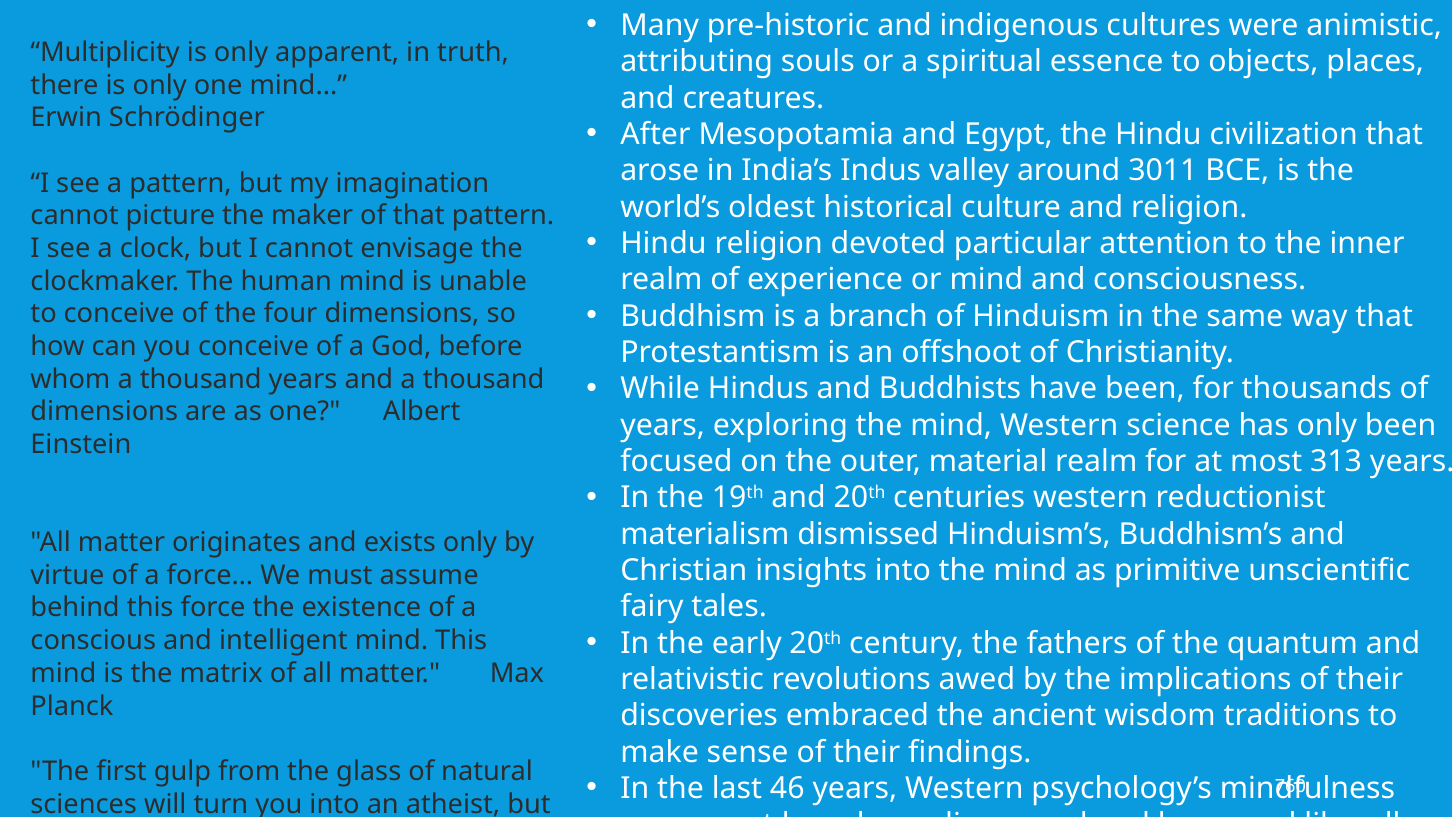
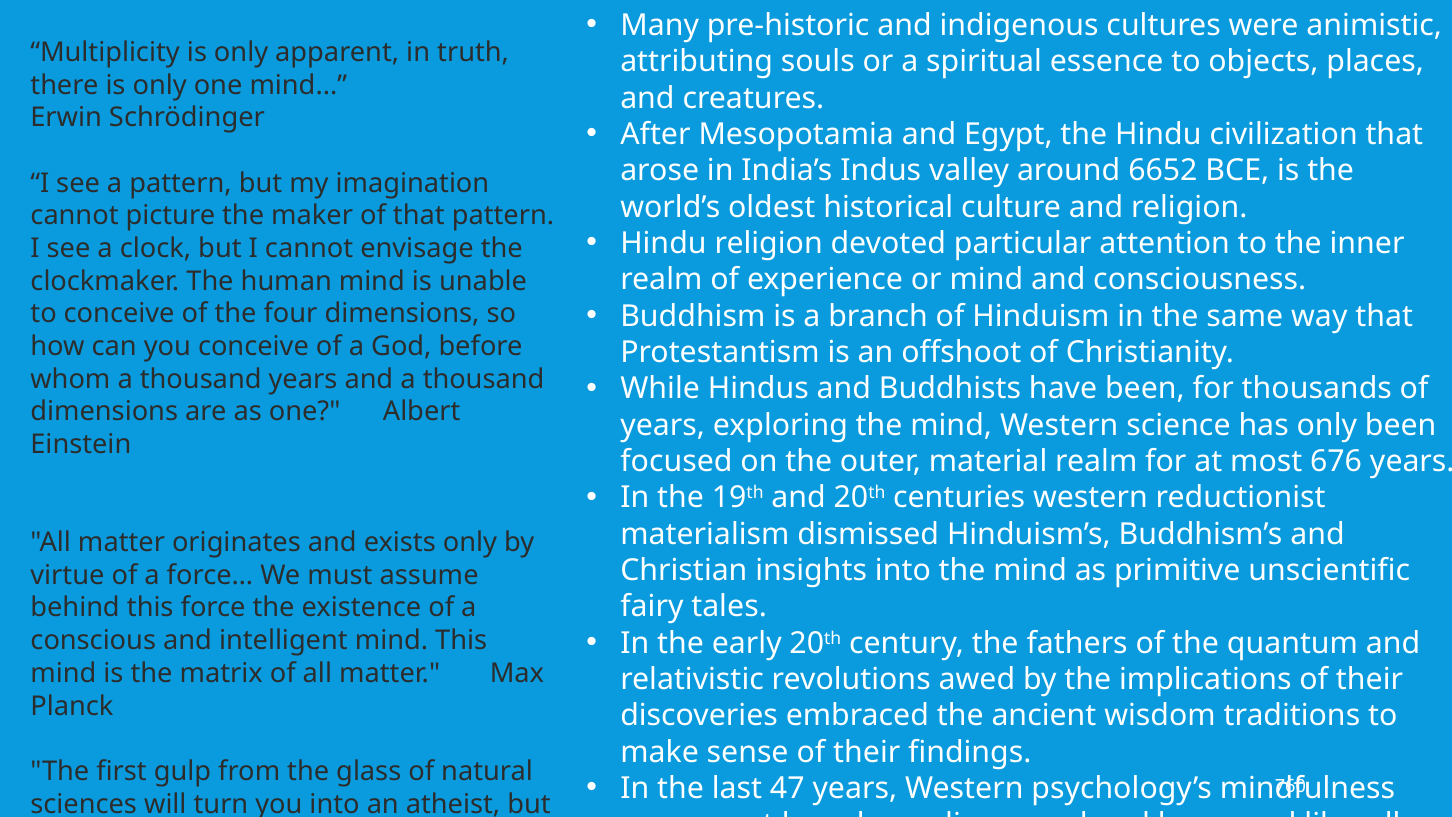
3011: 3011 -> 6652 (1163, 171)
313: 313 -> 676 (1336, 461)
46: 46 -> 47 (787, 788)
